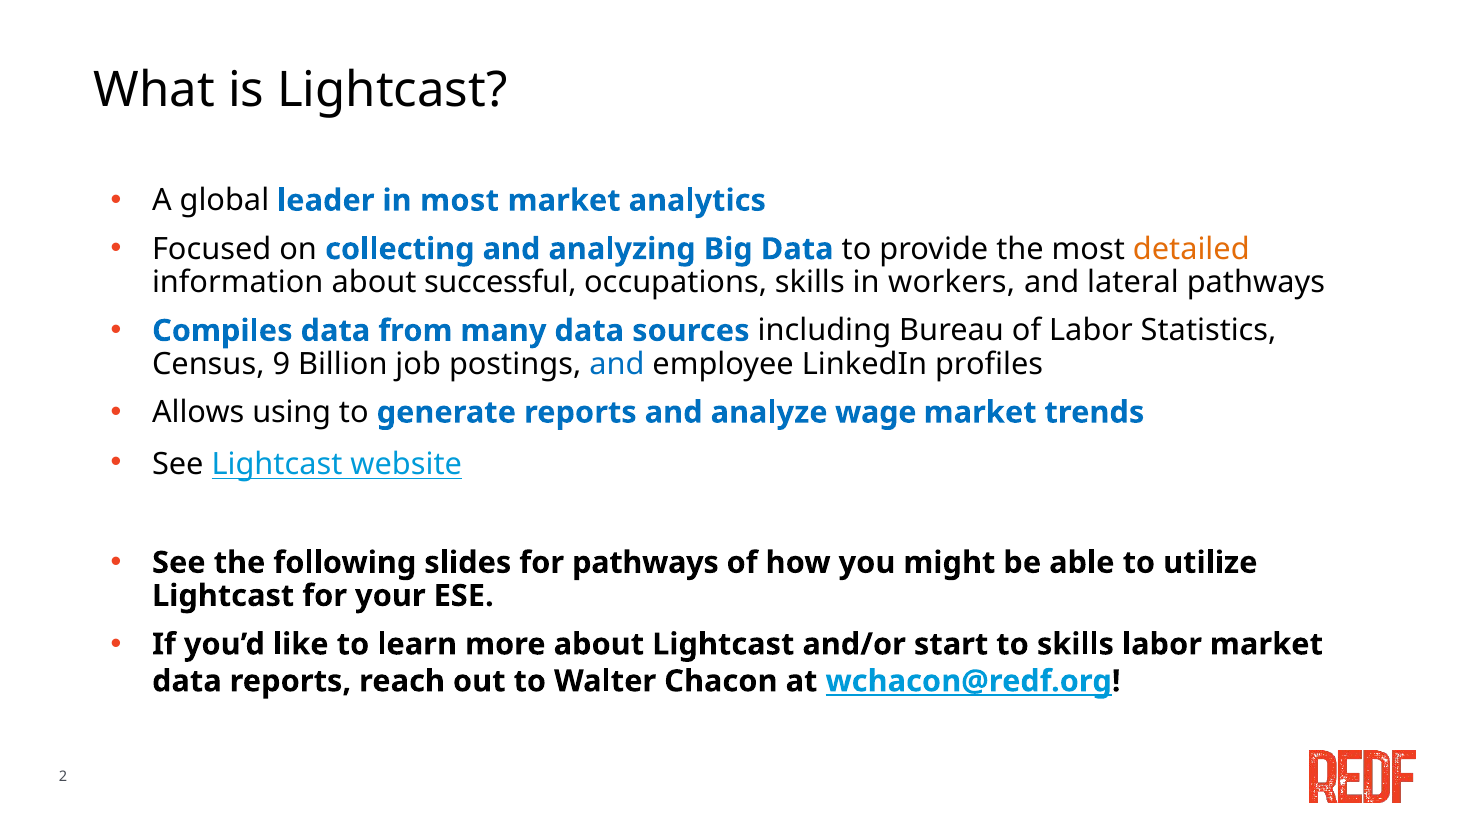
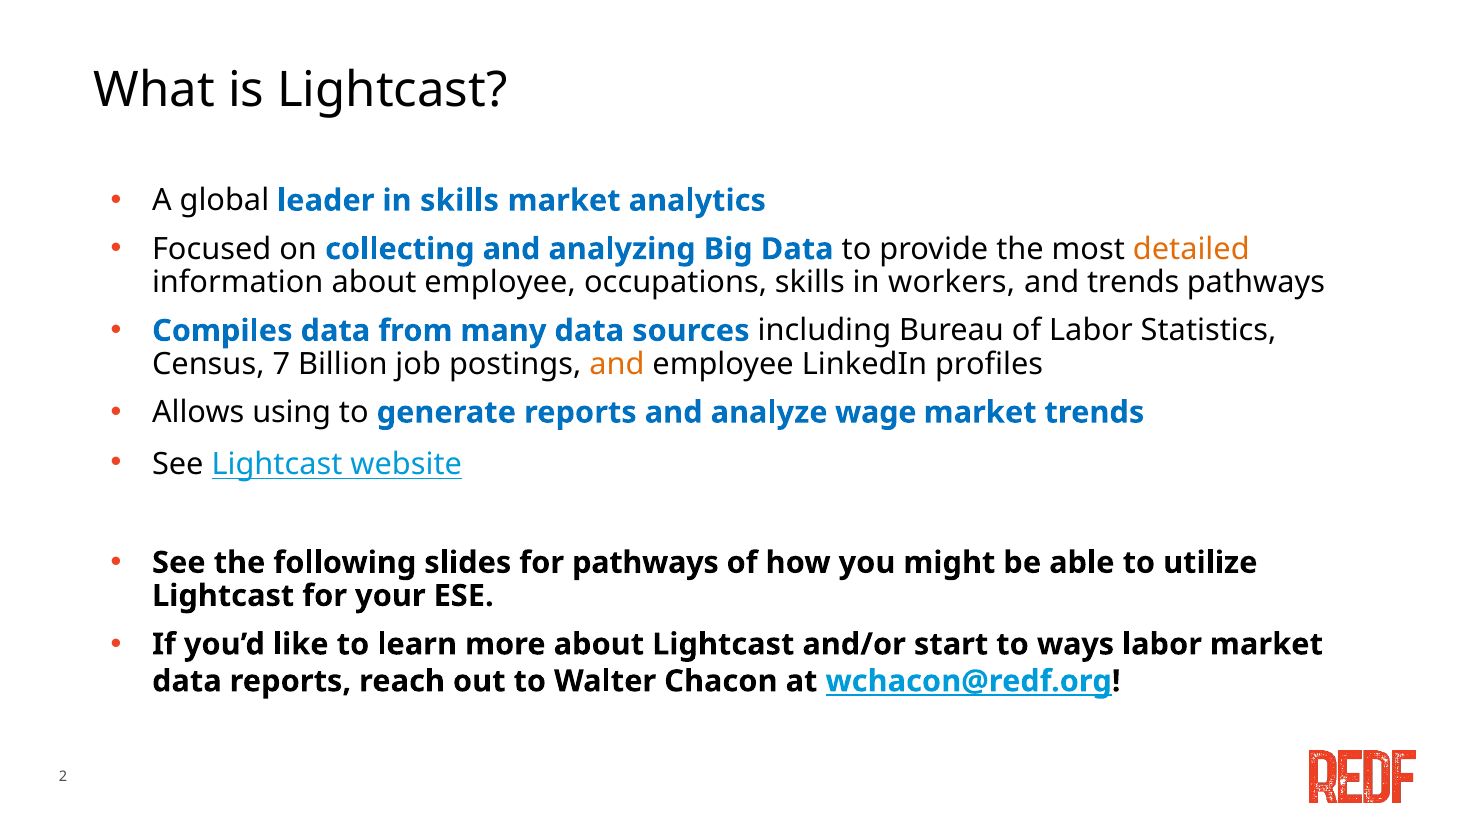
in most: most -> skills (460, 201)
about successful: successful -> employee (500, 282)
and lateral: lateral -> trends (1133, 282)
9: 9 -> 7 (281, 364)
and colour: blue -> orange (617, 364)
to skills: skills -> ways (1076, 644)
